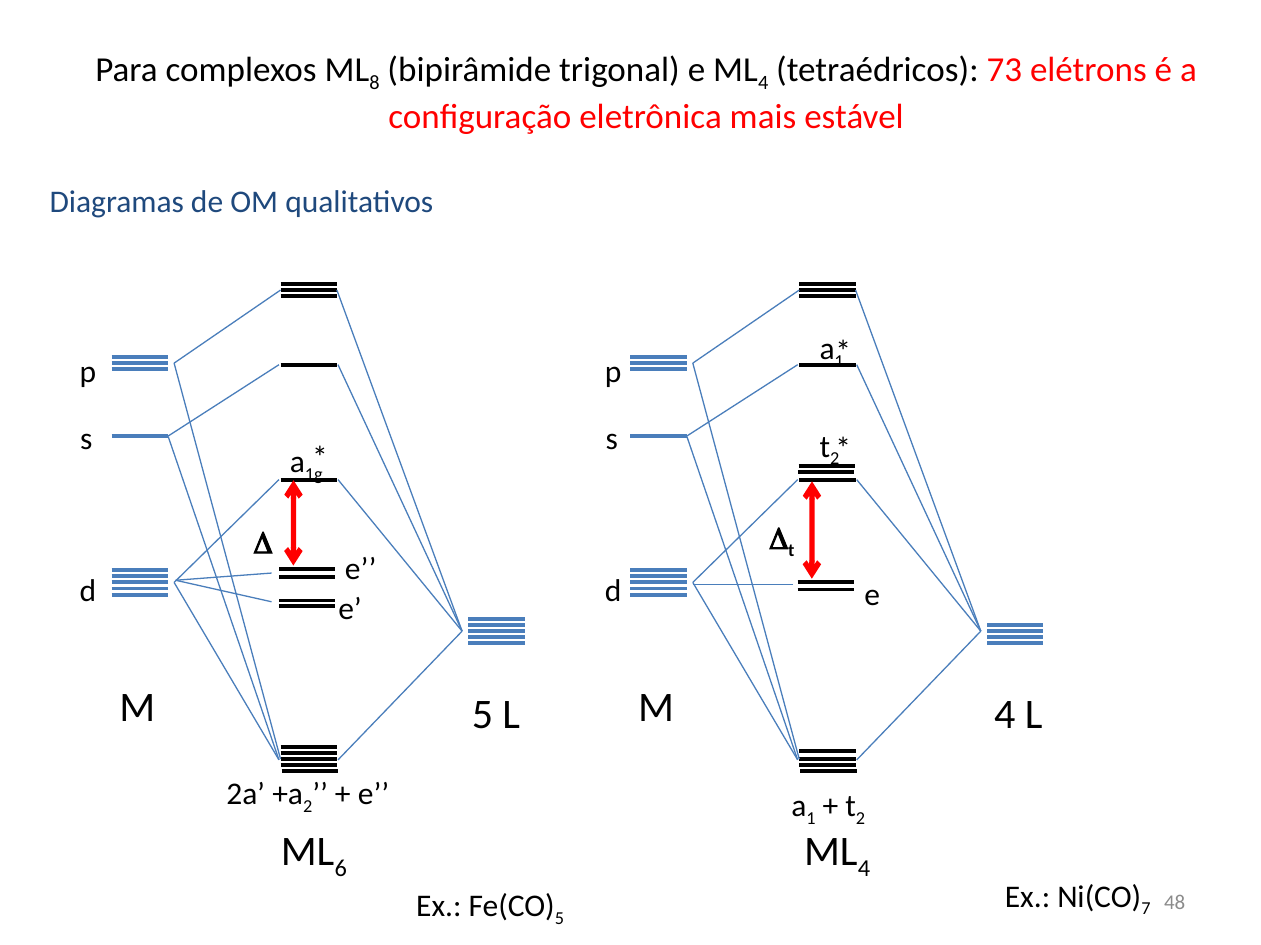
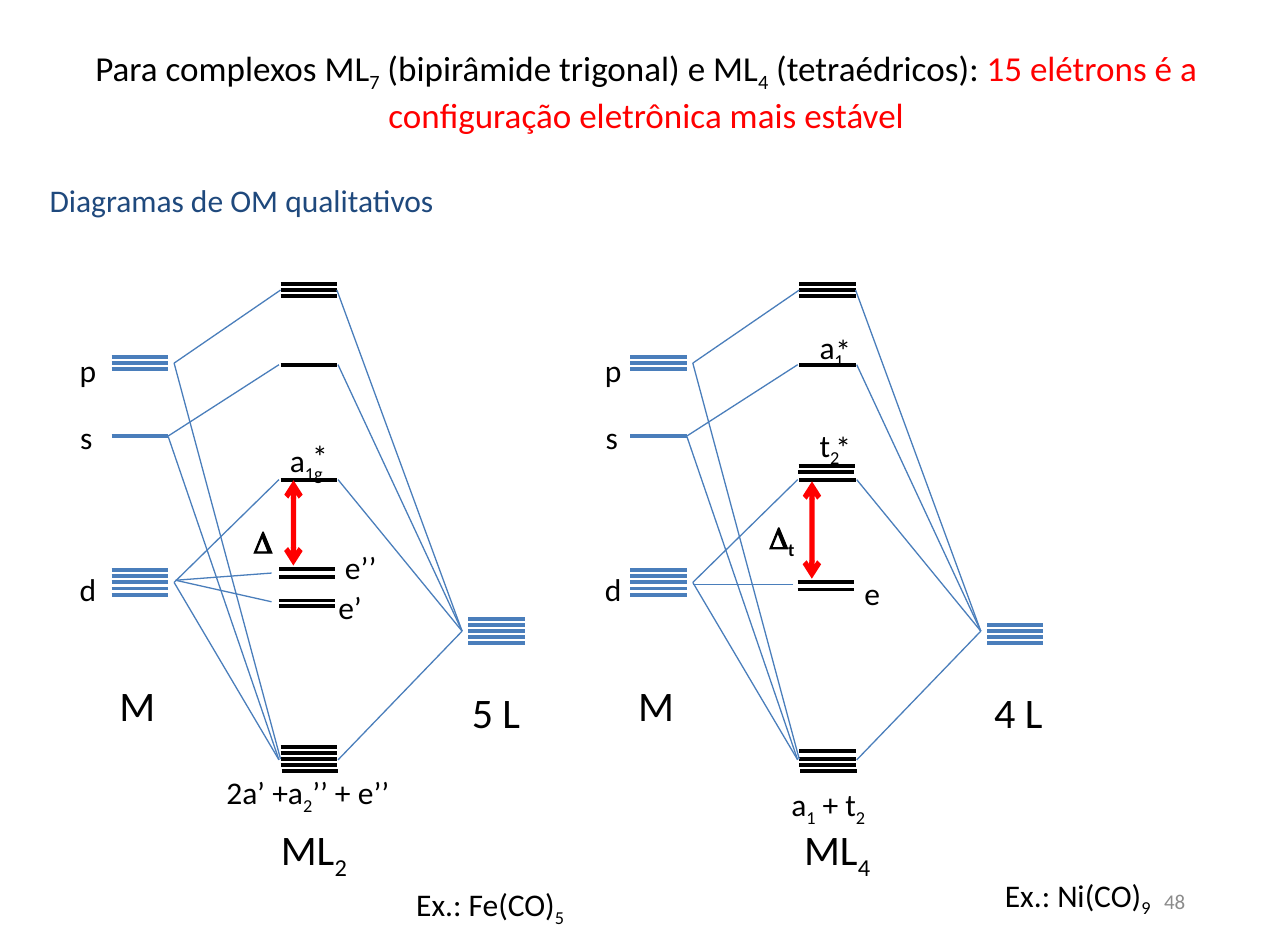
8: 8 -> 7 (374, 83)
73: 73 -> 15 (1004, 70)
6: 6 -> 2 (341, 869)
7: 7 -> 9 (1146, 910)
